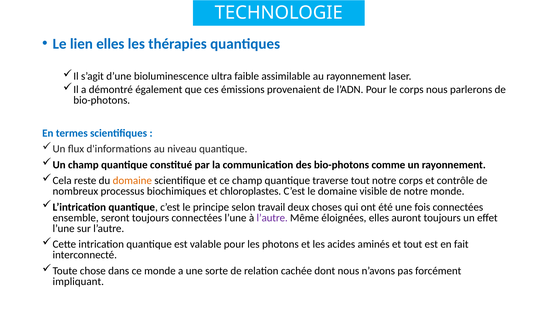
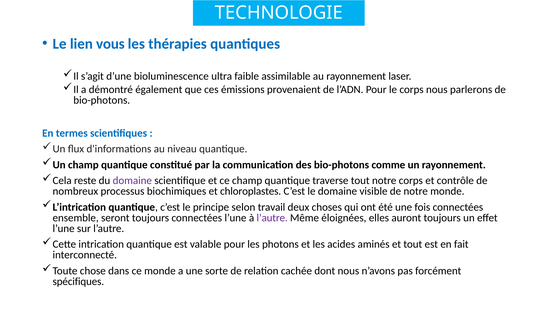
lien elles: elles -> vous (110, 44)
domaine colour: orange -> purple (132, 180)
impliquant: impliquant -> spécifiques (78, 281)
